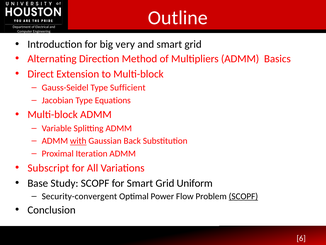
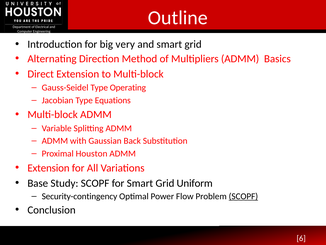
Sufficient: Sufficient -> Operating (128, 87)
with underline: present -> none (78, 141)
Iteration: Iteration -> Houston (92, 153)
Subscript: Subscript -> Extension (48, 168)
Security-convergent: Security-convergent -> Security-contingency (79, 196)
